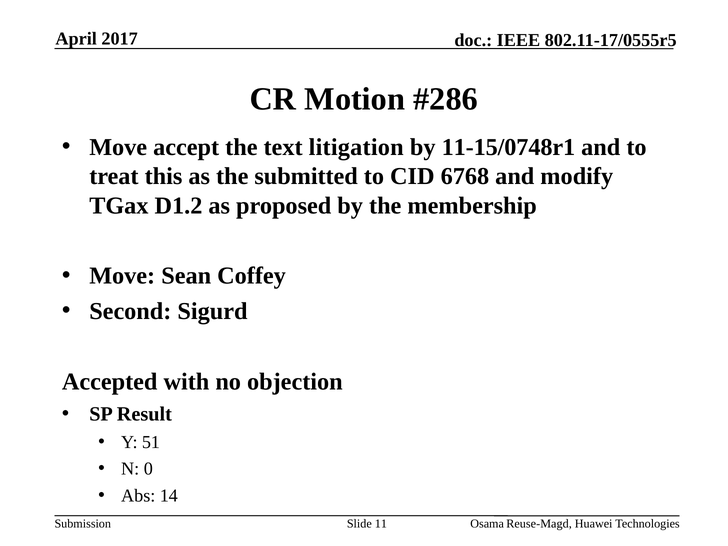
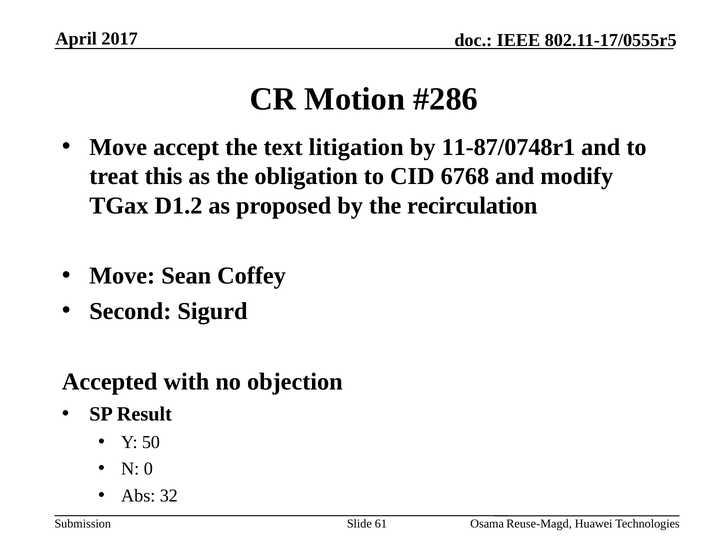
11-15/0748r1: 11-15/0748r1 -> 11-87/0748r1 (508, 147)
submitted: submitted -> obligation (306, 176)
membership: membership -> recirculation (472, 206)
51: 51 -> 50 (151, 442)
14: 14 -> 32 (169, 496)
11: 11 -> 61 (381, 524)
